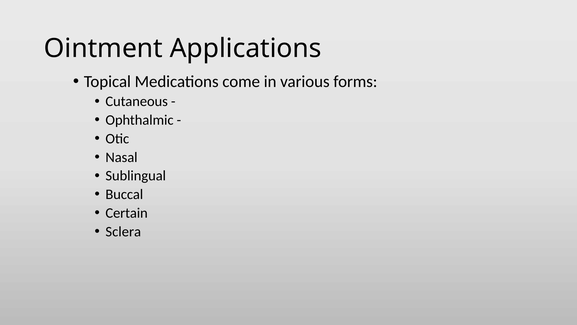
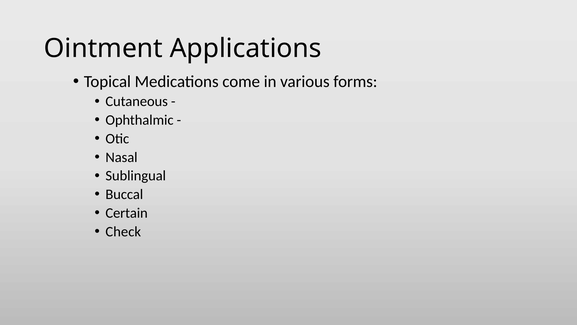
Sclera: Sclera -> Check (123, 231)
